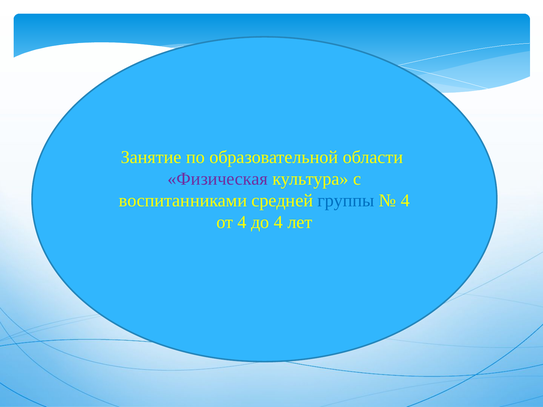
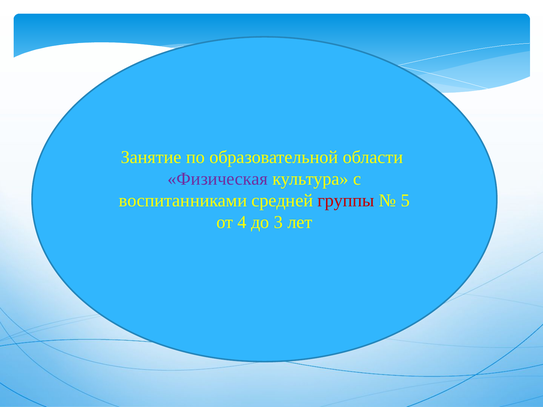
группы colour: blue -> red (346, 201)
4: 4 -> 5 (405, 201)
до 4: 4 -> 3 (278, 222)
